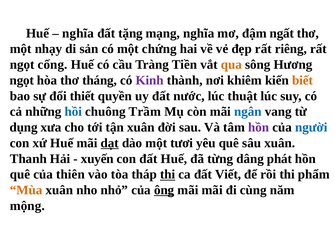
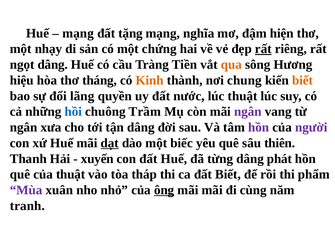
nghĩa: nghĩa -> mạng (78, 33)
ngất: ngất -> hiện (282, 33)
rất underline: none -> present (263, 49)
ngọt cống: cống -> dâng (53, 64)
ngọt: ngọt -> hiệu (22, 80)
Kinh colour: purple -> orange (150, 80)
khiêm: khiêm -> chung (244, 80)
thiết: thiết -> lãng (82, 96)
ngân colour: blue -> purple (248, 111)
dụng: dụng -> ngân (24, 127)
tận xuân: xuân -> dâng (141, 127)
người colour: blue -> purple (311, 127)
tươi: tươi -> biếc (182, 143)
sâu xuân: xuân -> thiên (280, 143)
của thiên: thiên -> thuật (71, 174)
thi underline: present -> none (168, 174)
đất Viết: Viết -> Biết (228, 174)
Mùa colour: orange -> purple (26, 190)
mộng: mộng -> tranh (27, 205)
